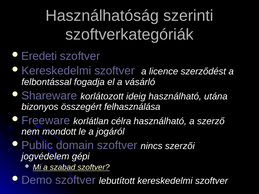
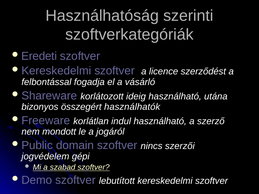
felhasználása: felhasználása -> használhatók (132, 107)
célra: célra -> indul (121, 121)
